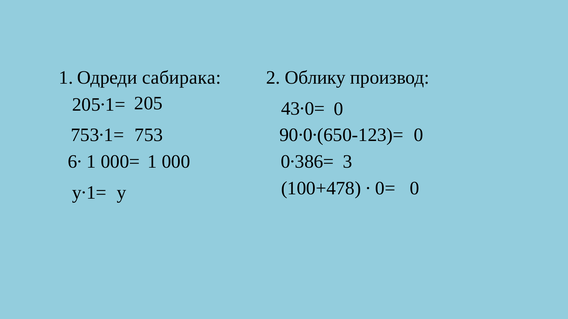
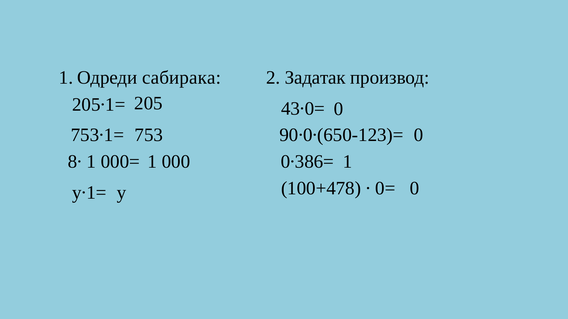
Облику: Облику -> Задатак (315, 78)
6∙: 6∙ -> 8∙ (75, 162)
0∙386= 3: 3 -> 1 (348, 162)
